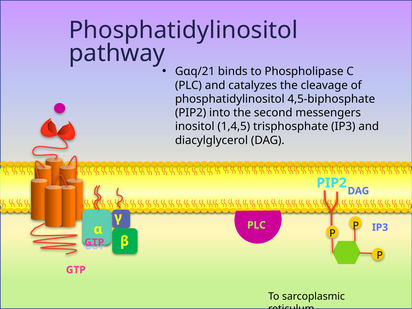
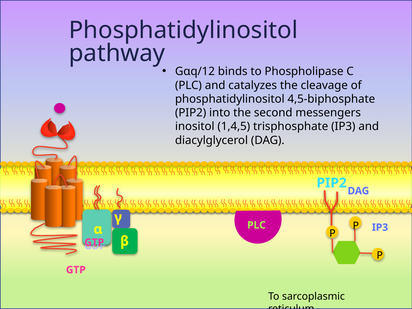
Gαq/21: Gαq/21 -> Gαq/12 (195, 72)
